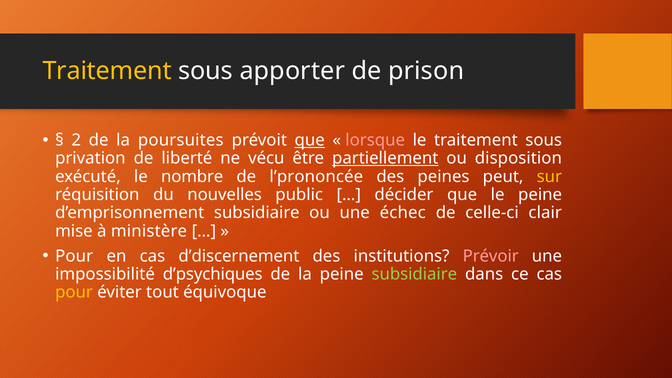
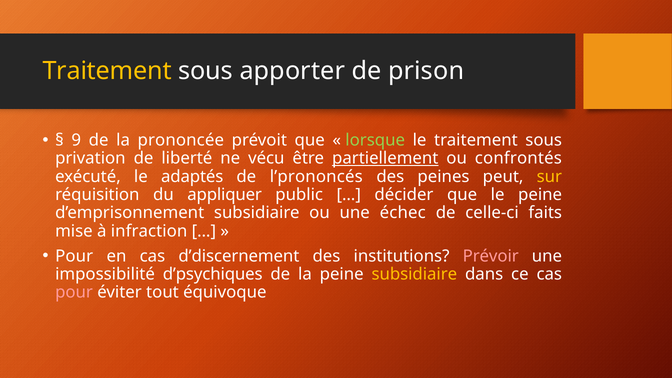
2: 2 -> 9 (76, 140)
poursuites: poursuites -> prononcée (181, 140)
que underline: present -> none (310, 140)
lorsque colour: pink -> light green (375, 140)
disposition: disposition -> confrontés (518, 158)
nombre: nombre -> adaptés (192, 177)
l’prononcée: l’prononcée -> l’prononcés (316, 177)
nouvelles: nouvelles -> appliquer (225, 195)
clair: clair -> faits (545, 213)
ministère: ministère -> infraction (149, 231)
subsidiaire colour: light green -> yellow (414, 274)
pour colour: yellow -> pink (74, 292)
